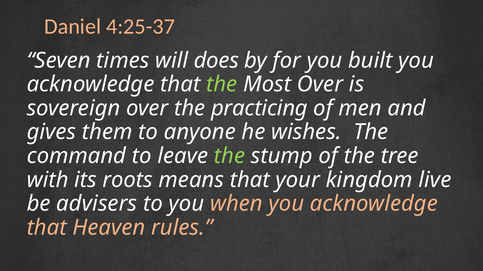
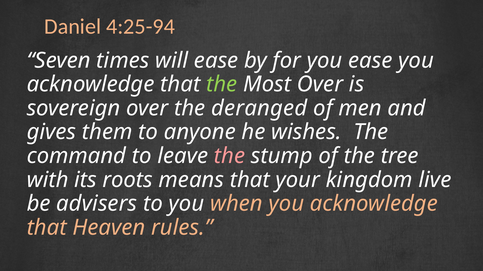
4:25-37: 4:25-37 -> 4:25-94 (141, 26)
will does: does -> ease (216, 61)
you built: built -> ease (370, 61)
practicing: practicing -> deranged (259, 108)
the colour: light green -> pink (229, 156)
